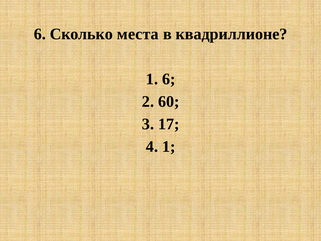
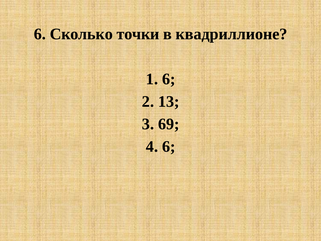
места: места -> точки (138, 34)
60: 60 -> 13 (169, 102)
17: 17 -> 69 (169, 124)
4 1: 1 -> 6 (169, 146)
